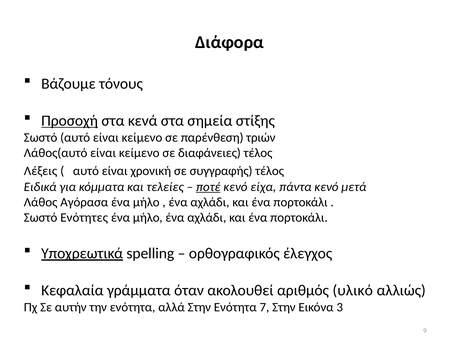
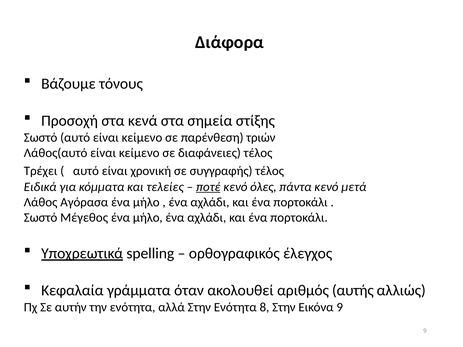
Προσοχή underline: present -> none (70, 121)
Λέξεις: Λέξεις -> Τρέχει (41, 171)
είχα: είχα -> όλες (263, 187)
Ενότητες: Ενότητες -> Μέγεθος (84, 218)
υλικό: υλικό -> αυτής (353, 291)
7: 7 -> 8 (264, 307)
Εικόνα 3: 3 -> 9 (340, 307)
